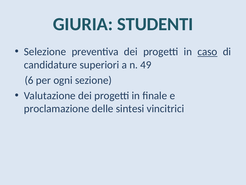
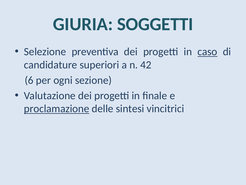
STUDENTI: STUDENTI -> SOGGETTI (155, 24)
49: 49 -> 42 (146, 65)
proclamazione underline: none -> present (57, 108)
